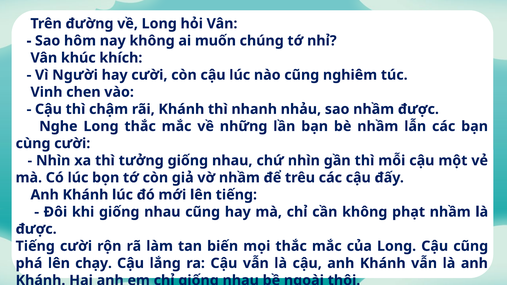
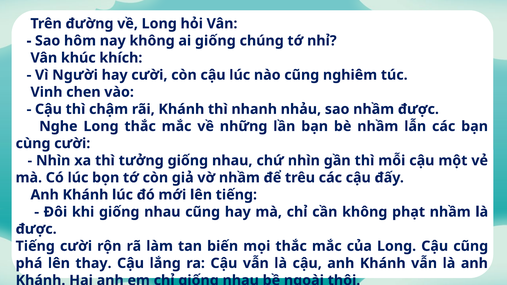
ai muốn: muốn -> giống (215, 41)
chạy: chạy -> thay (93, 263)
